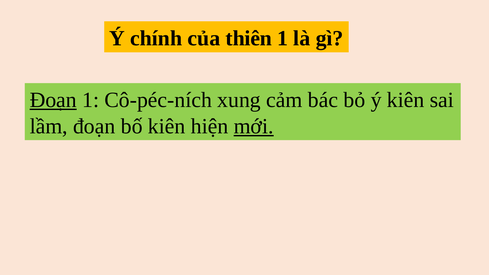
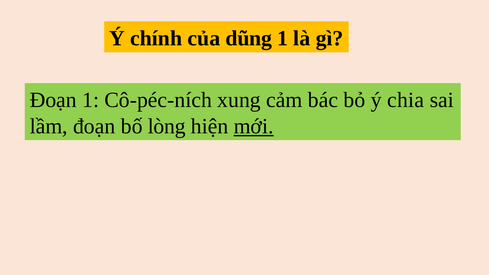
thiên: thiên -> dũng (249, 38)
Đoạn underline: present -> none (53, 100)
ý kiên: kiên -> chia (406, 100)
bố kiên: kiên -> lòng (167, 126)
